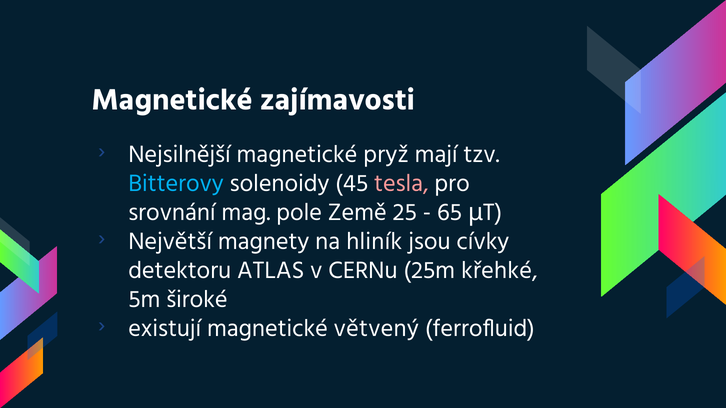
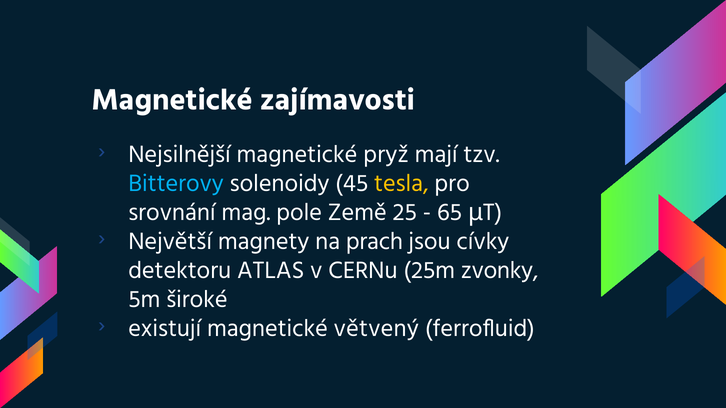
tesla colour: pink -> yellow (401, 184)
hliník: hliník -> prach (374, 242)
křehké: křehké -> zvonky (500, 271)
